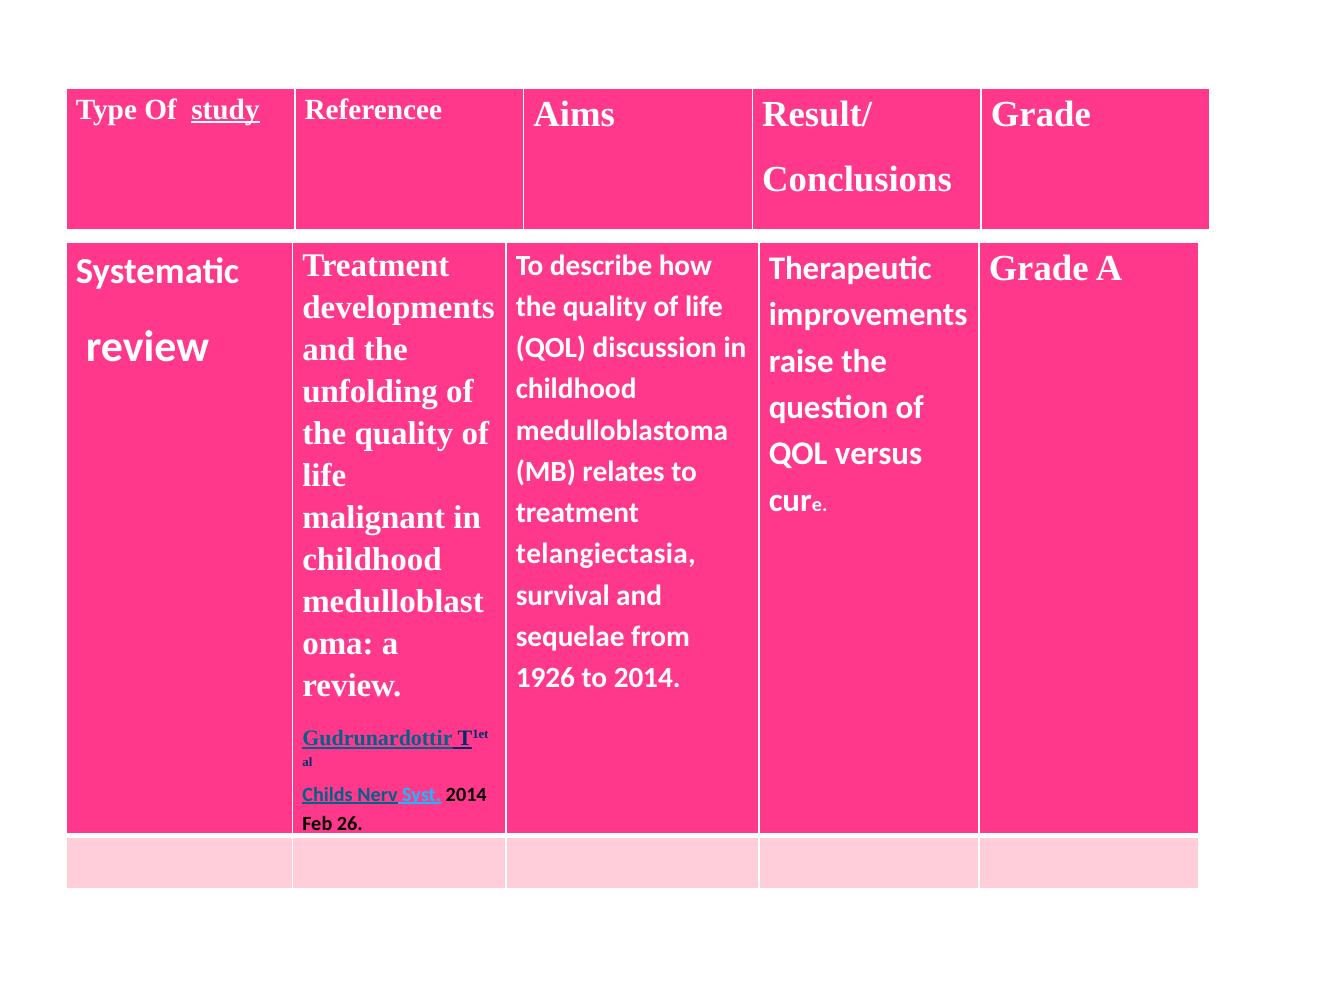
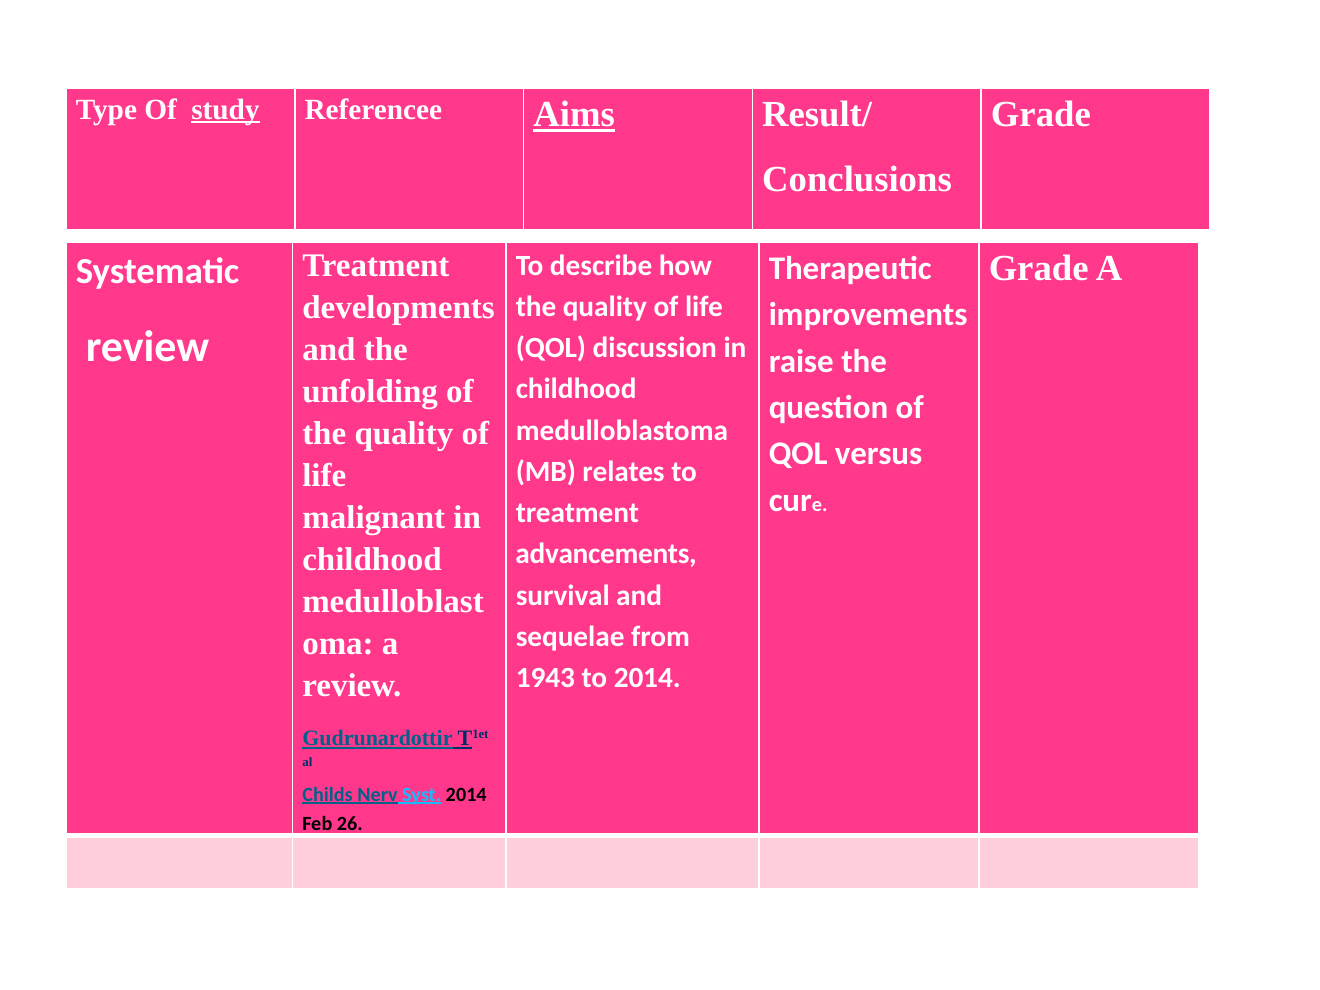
Aims underline: none -> present (574, 115)
telangiectasia: telangiectasia -> advancements (606, 554)
1926: 1926 -> 1943 (545, 678)
